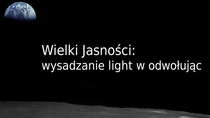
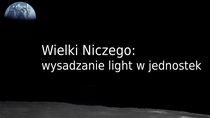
Jasności: Jasności -> Niczego (109, 51)
odwołując: odwołując -> jednostek (175, 66)
